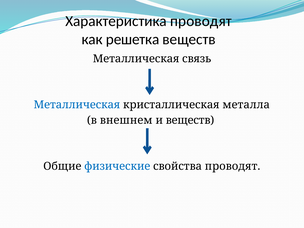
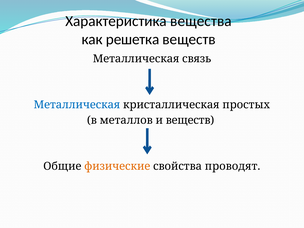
Характеристика проводят: проводят -> вещества (201, 21)
металла: металла -> простых (246, 105)
внешнем: внешнем -> металлов (126, 120)
физические colour: blue -> orange (117, 166)
